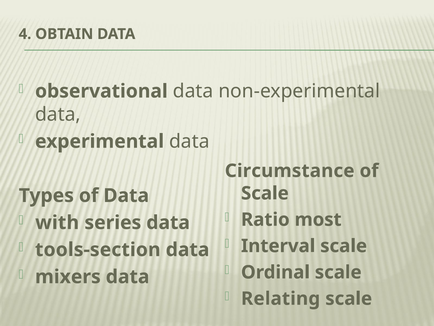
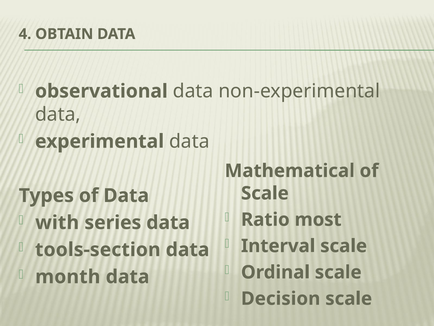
Circumstance: Circumstance -> Mathematical (290, 171)
mixers: mixers -> month (68, 276)
Relating: Relating -> Decision (281, 298)
